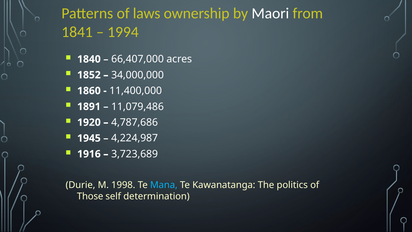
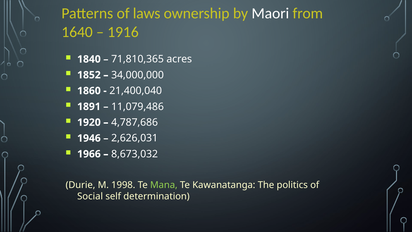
1841: 1841 -> 1640 (77, 32)
1994: 1994 -> 1916 (123, 32)
66,407,000: 66,407,000 -> 71,810,365 (138, 59)
11,400,000: 11,400,000 -> 21,400,040 (136, 91)
1945: 1945 -> 1946 (89, 138)
4,224,987: 4,224,987 -> 2,626,031 (135, 138)
1916: 1916 -> 1966 (89, 154)
3,723,689: 3,723,689 -> 8,673,032 (135, 154)
Mana colour: light blue -> light green (164, 185)
Those: Those -> Social (90, 196)
